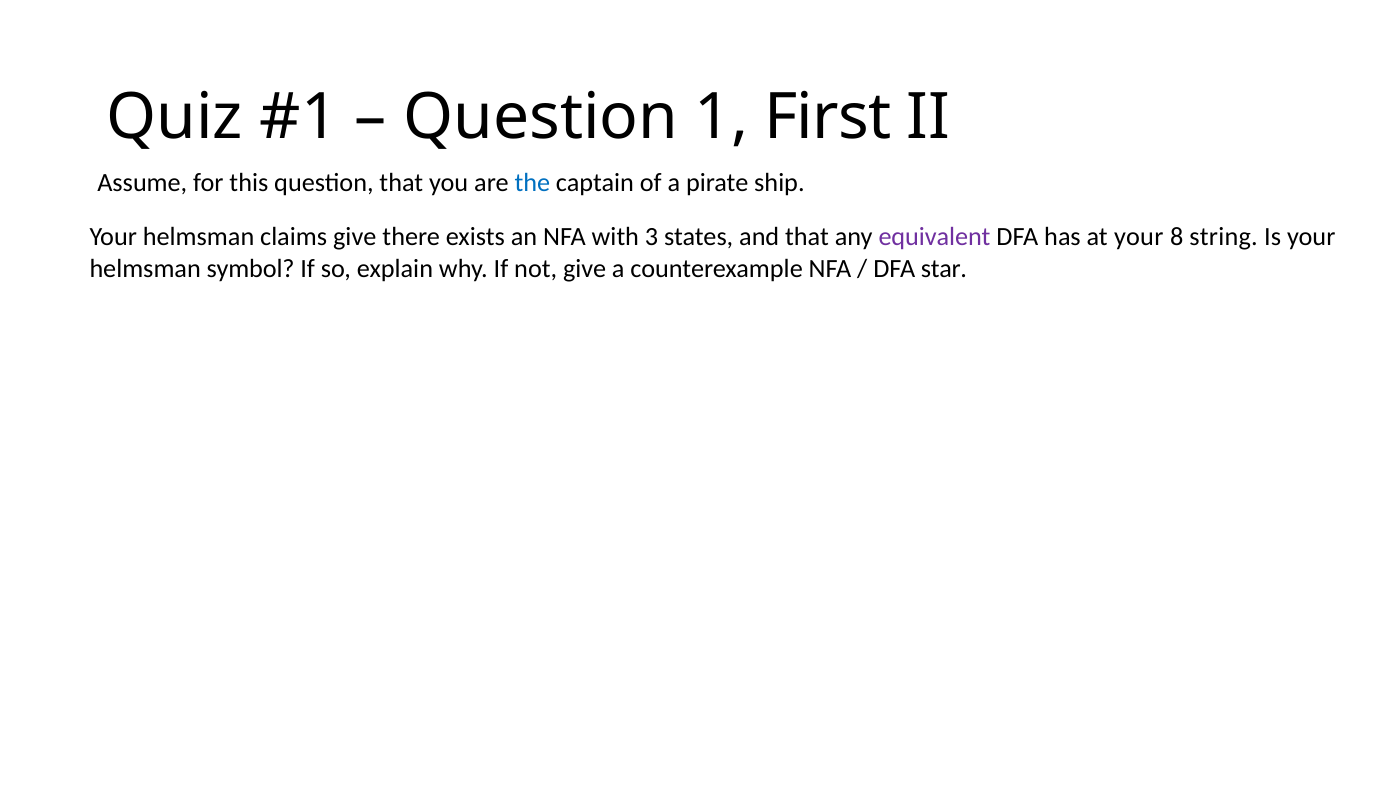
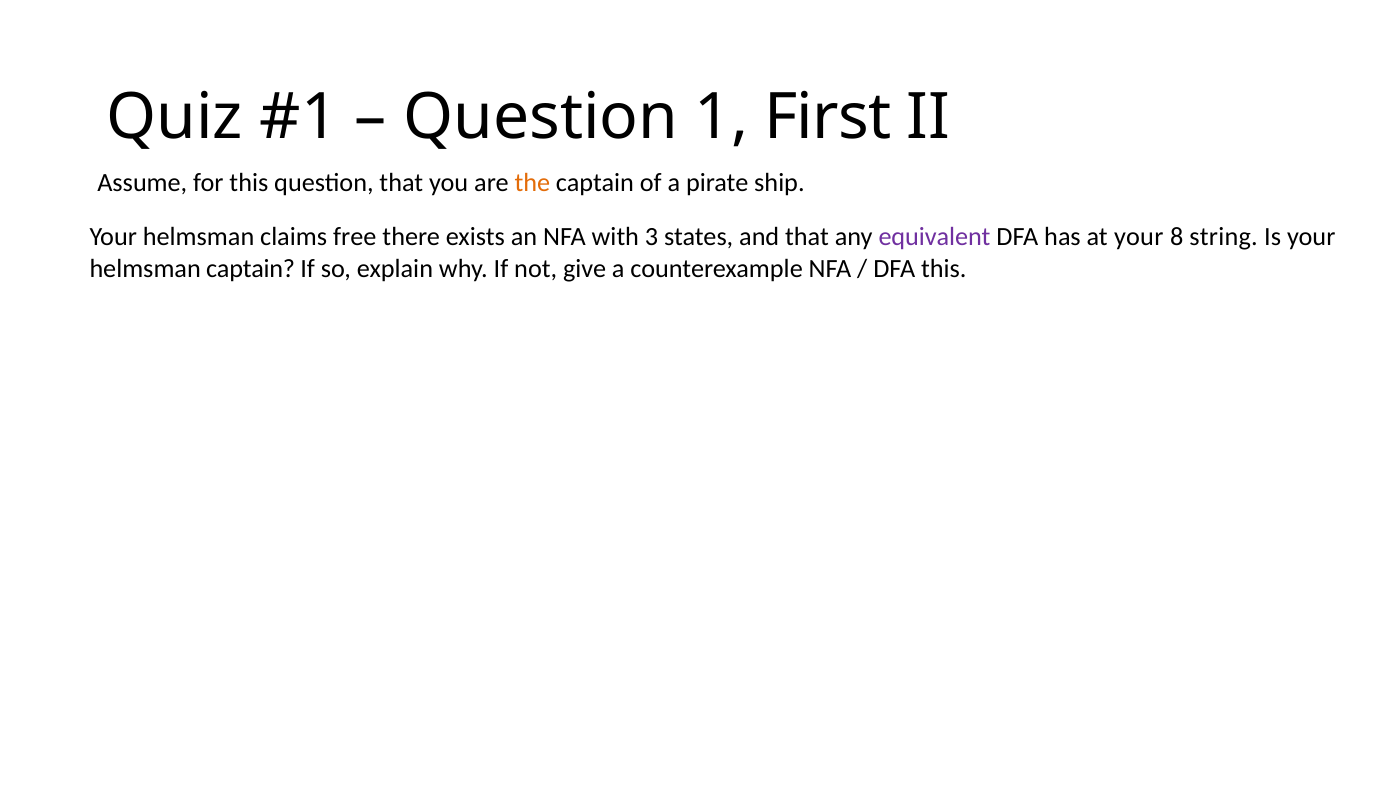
the colour: blue -> orange (532, 183)
claims give: give -> free (355, 237)
helmsman symbol: symbol -> captain (251, 269)
DFA star: star -> this (944, 269)
